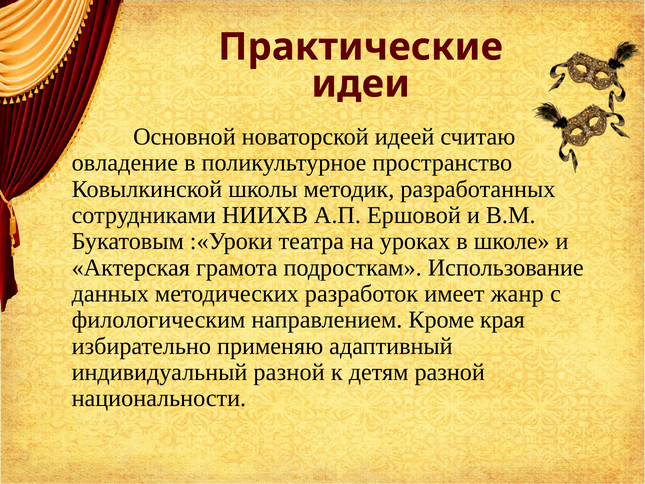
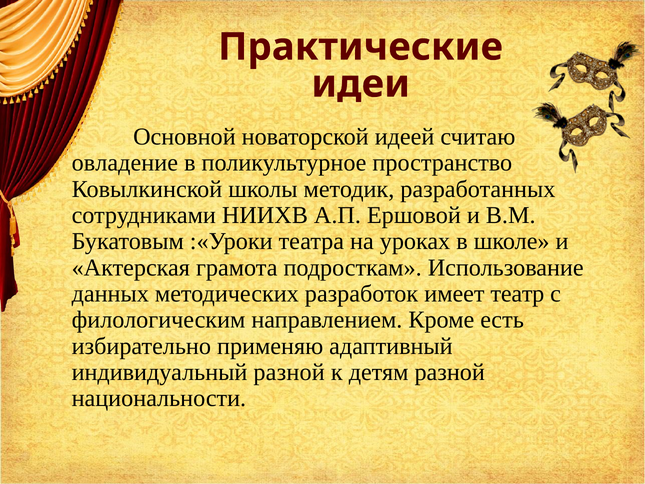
жанр: жанр -> театр (517, 294)
края: края -> есть (502, 320)
